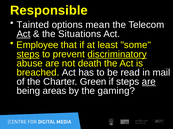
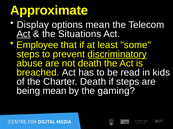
Responsible: Responsible -> Approximate (49, 11)
Tainted: Tainted -> Display (33, 25)
steps underline: present -> none (28, 54)
mail: mail -> kids (161, 73)
Charter Green: Green -> Death (93, 82)
are underline: present -> none (149, 82)
being areas: areas -> mean (55, 91)
